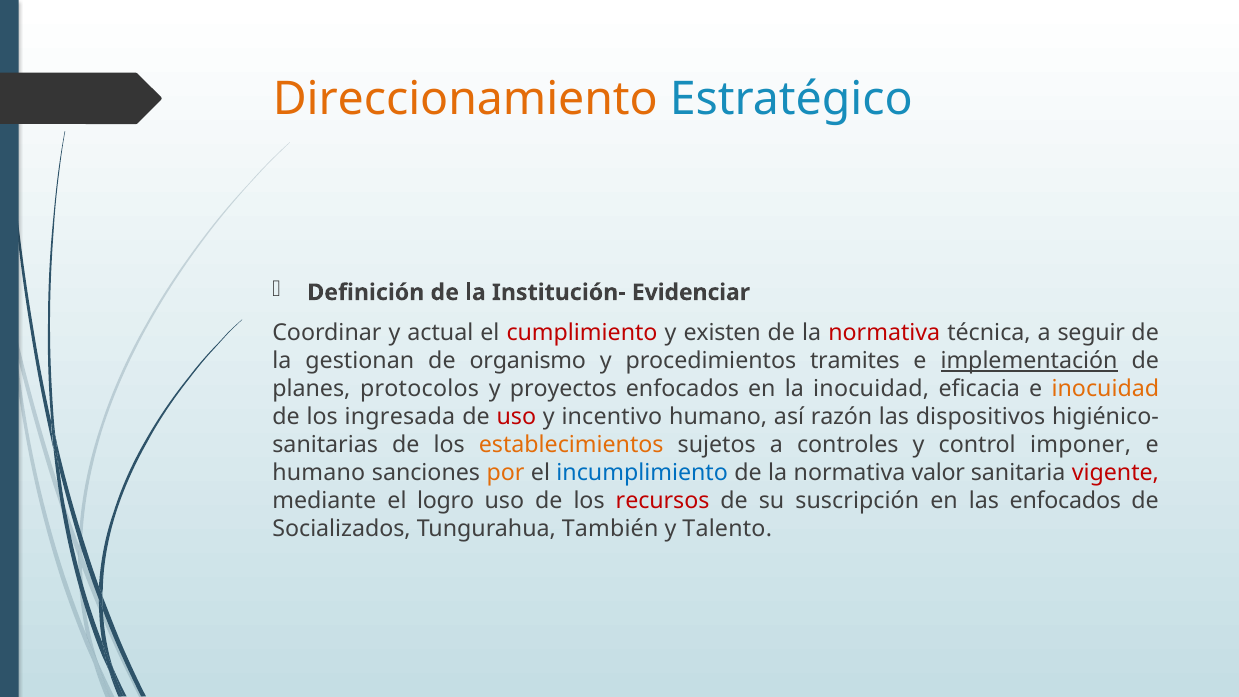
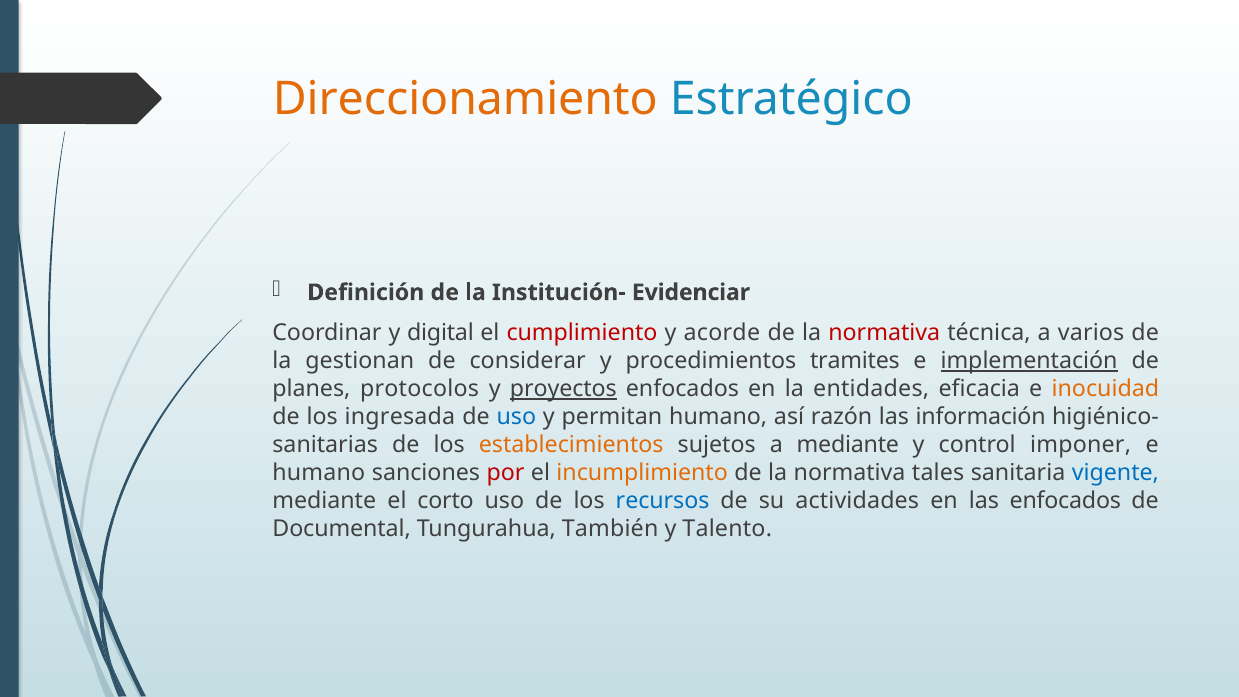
actual: actual -> digital (440, 333)
existen: existen -> acorde (722, 333)
seguir: seguir -> varios (1091, 333)
organismo: organismo -> considerar (528, 361)
proyectos underline: none -> present (563, 389)
la inocuidad: inocuidad -> entidades (871, 389)
uso colour: red -> blue (516, 417)
incentivo: incentivo -> permitan (612, 417)
dispositivos: dispositivos -> información (981, 417)
a controles: controles -> mediante (848, 445)
por colour: orange -> red (506, 473)
incumplimiento colour: blue -> orange (642, 473)
valor: valor -> tales (938, 473)
vigente colour: red -> blue (1115, 473)
logro: logro -> corto (446, 500)
recursos colour: red -> blue (663, 500)
suscripción: suscripción -> actividades (857, 500)
Socializados: Socializados -> Documental (342, 528)
